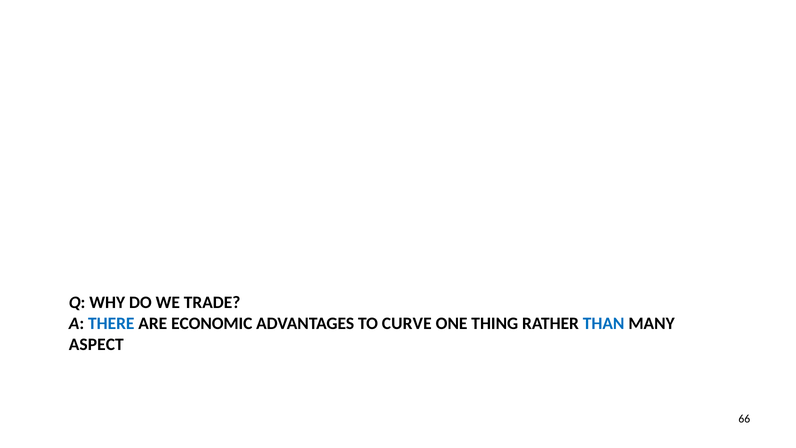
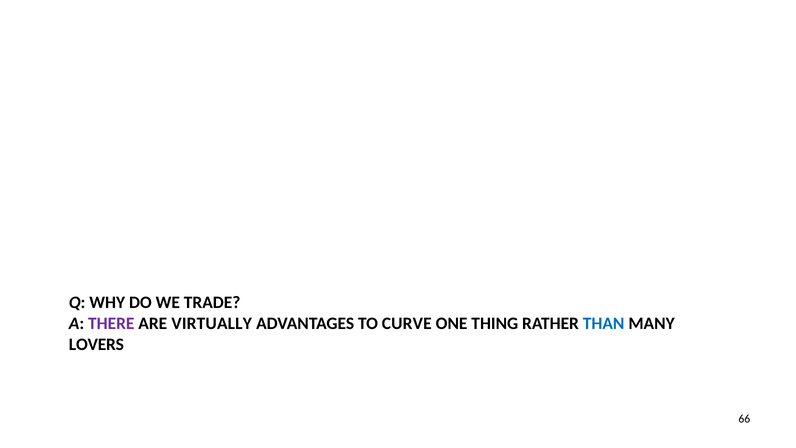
THERE colour: blue -> purple (111, 323)
ECONOMIC: ECONOMIC -> VIRTUALLY (212, 323)
ASPECT: ASPECT -> LOVERS (96, 344)
